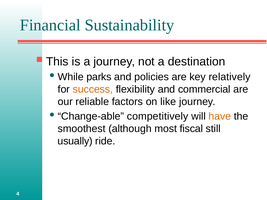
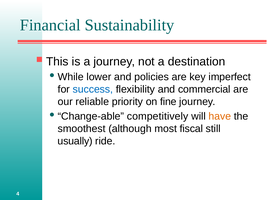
parks: parks -> lower (99, 77)
relatively: relatively -> imperfect (230, 77)
success colour: orange -> blue (93, 89)
factors: factors -> priority (127, 102)
like: like -> fine (168, 102)
